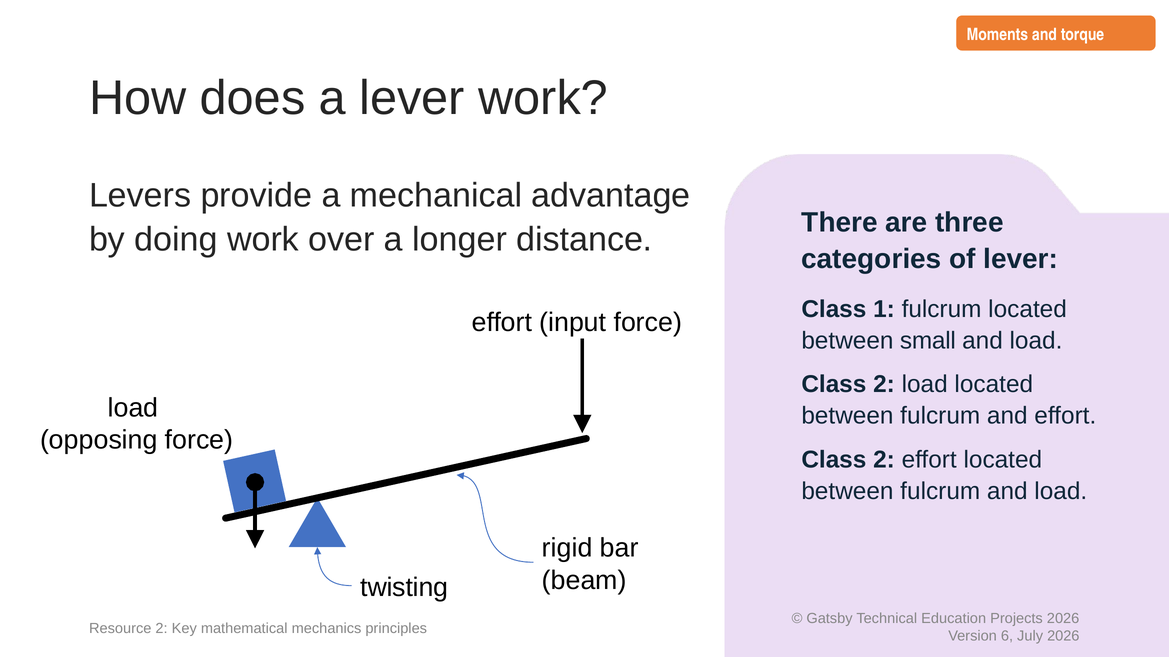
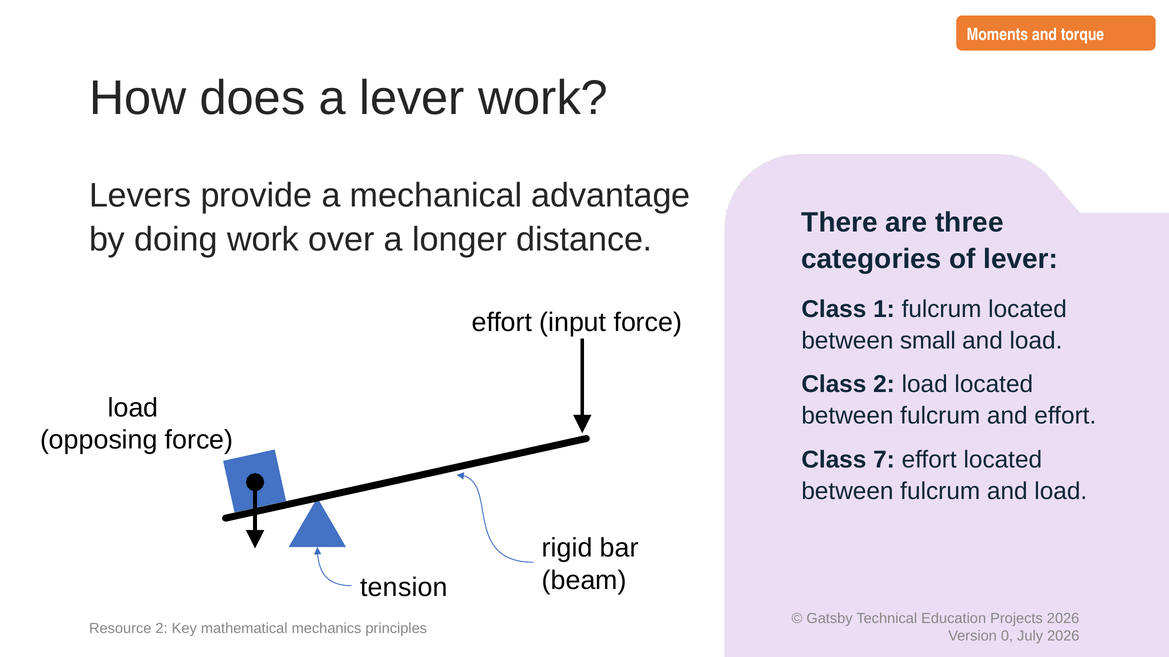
2: 2 -> 7 (884, 460)
twisting: twisting -> tension (404, 588)
6: 6 -> 0 (1007, 637)
